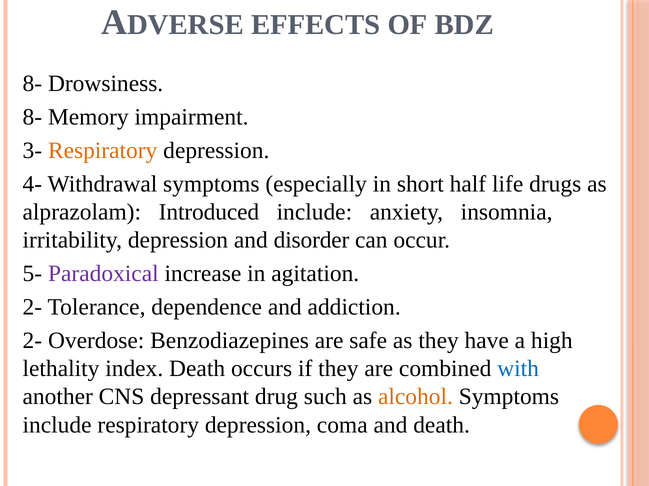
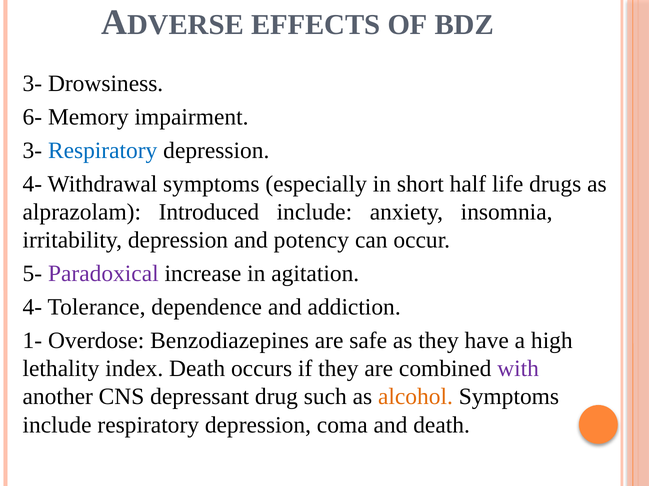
8-: 8- -> 3- (32, 84)
8-: 8- -> 6- (32, 117)
Respiratory colour: orange -> blue (103, 151)
disorder: disorder -> potency (311, 241)
2-: 2- -> 4- (32, 308)
2-: 2- -> 1- (32, 341)
with colour: blue -> purple (518, 369)
